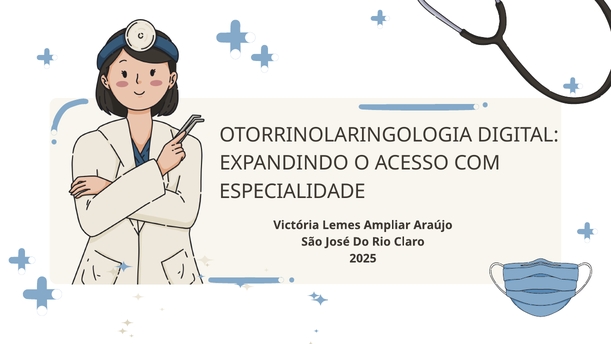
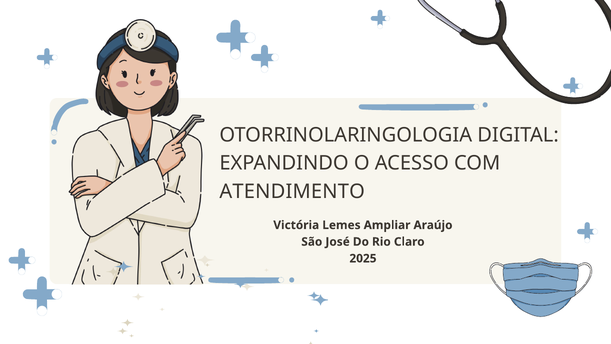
ESPECIALIDADE: ESPECIALIDADE -> ATENDIMENTO (292, 191)
